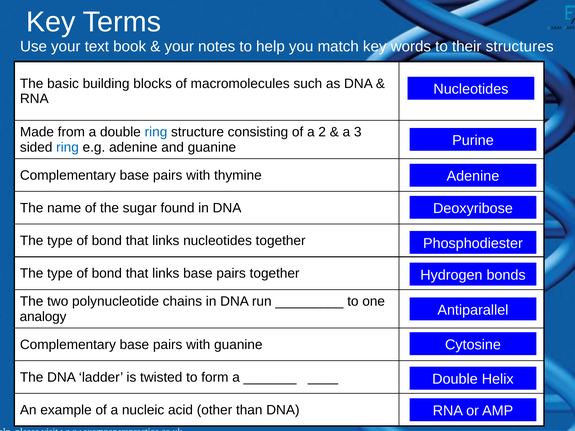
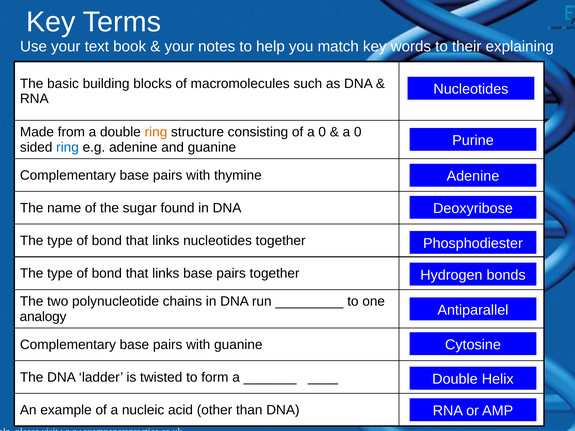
structures: structures -> explaining (520, 47)
ring colour: blue -> orange (156, 132)
of a 2: 2 -> 0 (322, 132)
3: 3 -> 0 (358, 132)
